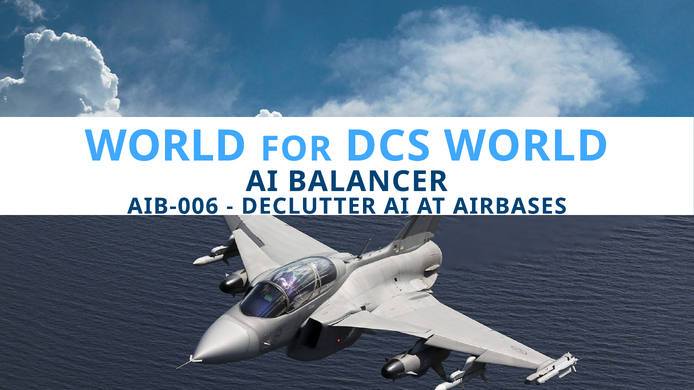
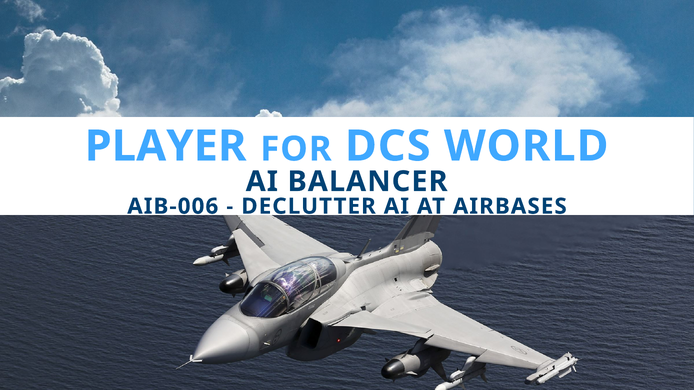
WORLD: WORLD -> PLAYER (166, 146)
